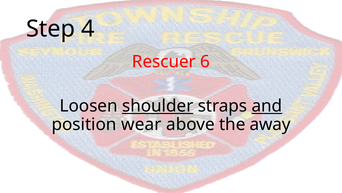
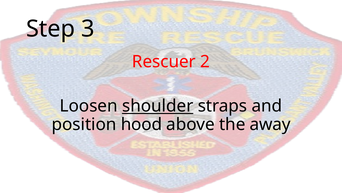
4: 4 -> 3 (88, 29)
6: 6 -> 2 (205, 62)
and underline: present -> none (267, 106)
wear: wear -> hood (141, 124)
